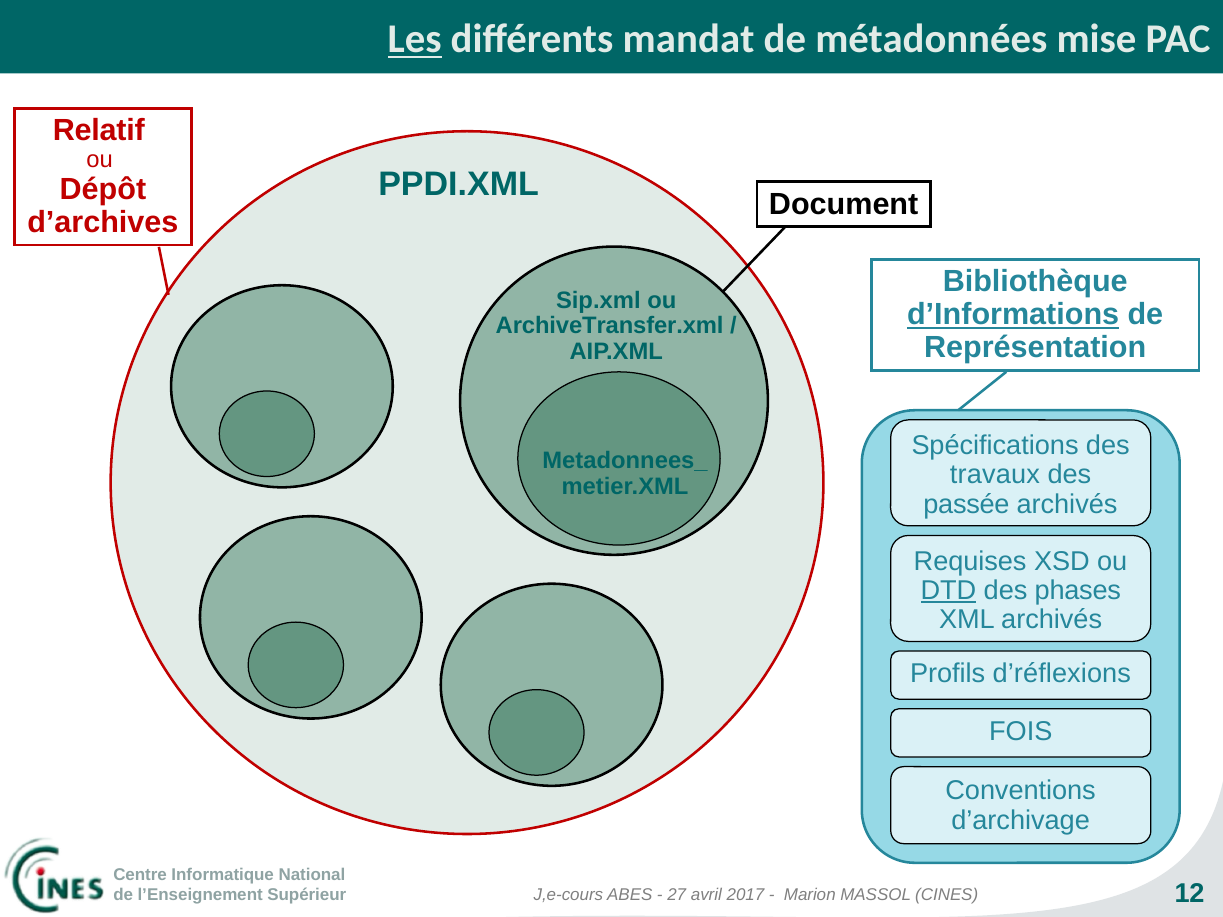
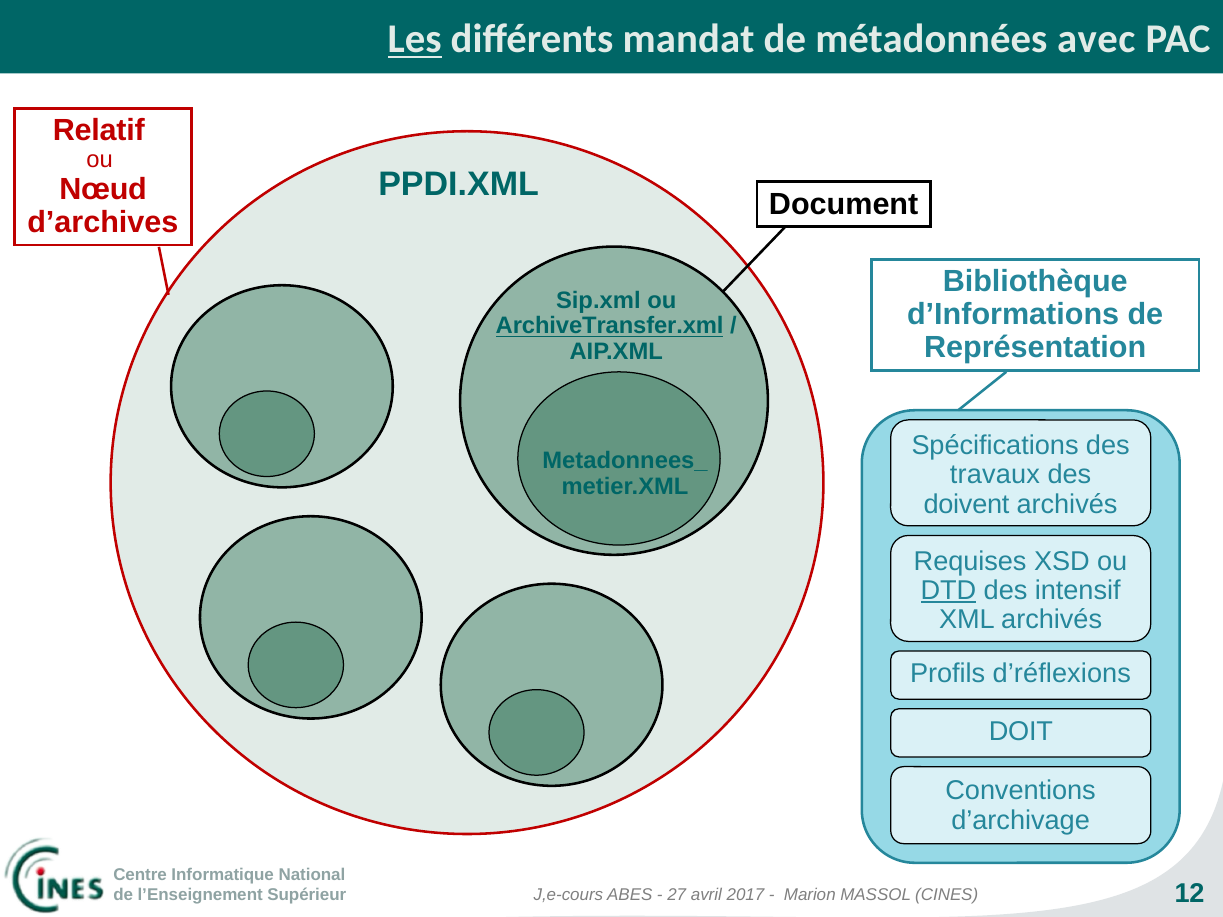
mise: mise -> avec (1096, 40)
Dépôt: Dépôt -> Nœud (103, 190)
d’Informations underline: present -> none (1013, 315)
ArchiveTransfer.xml underline: none -> present (610, 326)
passée: passée -> doivent (966, 504)
phases: phases -> intensif (1078, 591)
FOIS: FOIS -> DOIT (1021, 732)
